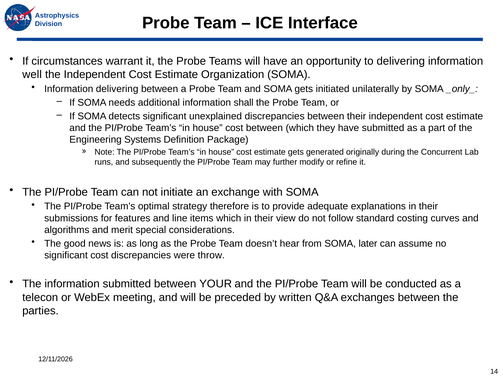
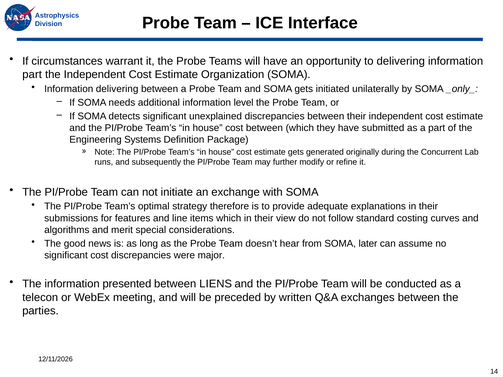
well: well -> part (32, 74)
shall: shall -> level (244, 103)
throw: throw -> major (211, 255)
information submitted: submitted -> presented (127, 284)
YOUR: YOUR -> LIENS (216, 284)
